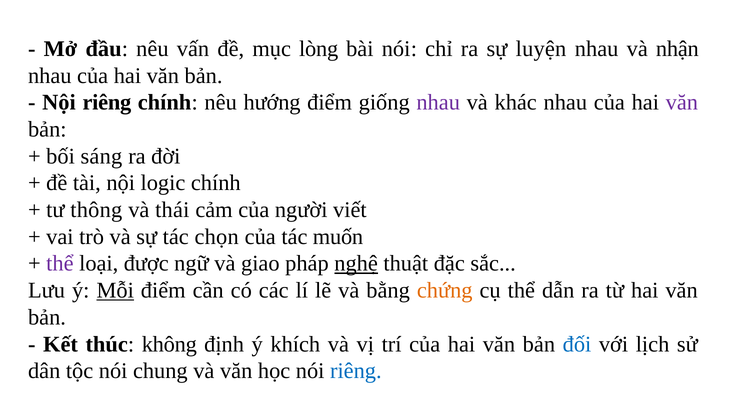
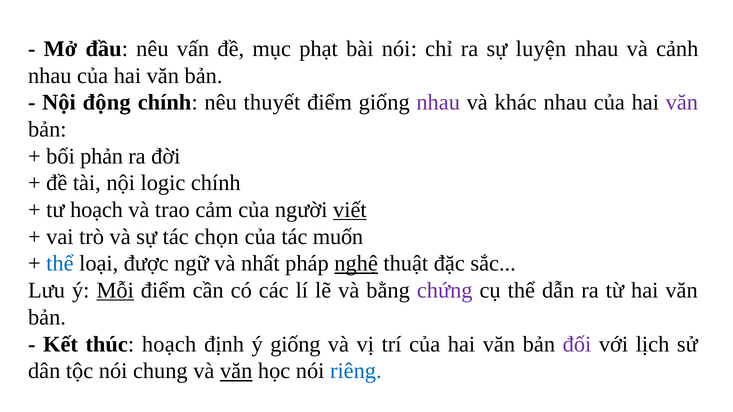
lòng: lòng -> phạt (319, 49)
nhận: nhận -> cảnh (677, 49)
Nội riêng: riêng -> động (107, 103)
hướng: hướng -> thuyết (272, 103)
sáng: sáng -> phản (102, 156)
tư thông: thông -> hoạch (97, 210)
thái: thái -> trao (172, 210)
viết underline: none -> present (350, 210)
thể colour: purple -> blue (60, 264)
giao: giao -> nhất (260, 264)
chứng colour: orange -> purple (445, 291)
thúc không: không -> hoạch (169, 344)
ý khích: khích -> giống (295, 344)
đối colour: blue -> purple (577, 344)
văn underline: none -> present (236, 371)
